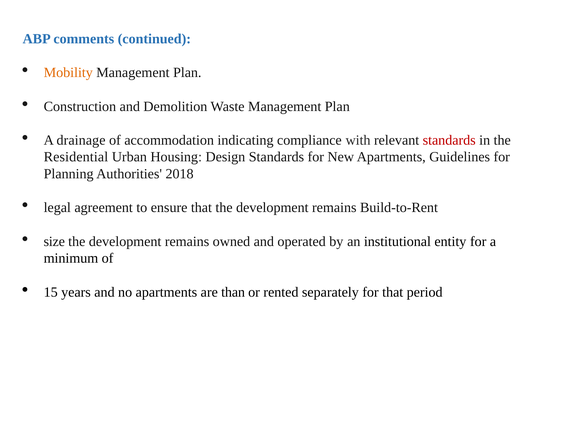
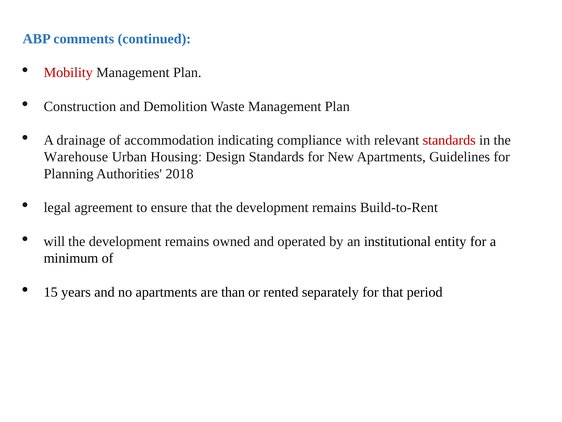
Mobility colour: orange -> red (68, 73)
Residential: Residential -> Warehouse (76, 157)
size: size -> will (54, 241)
